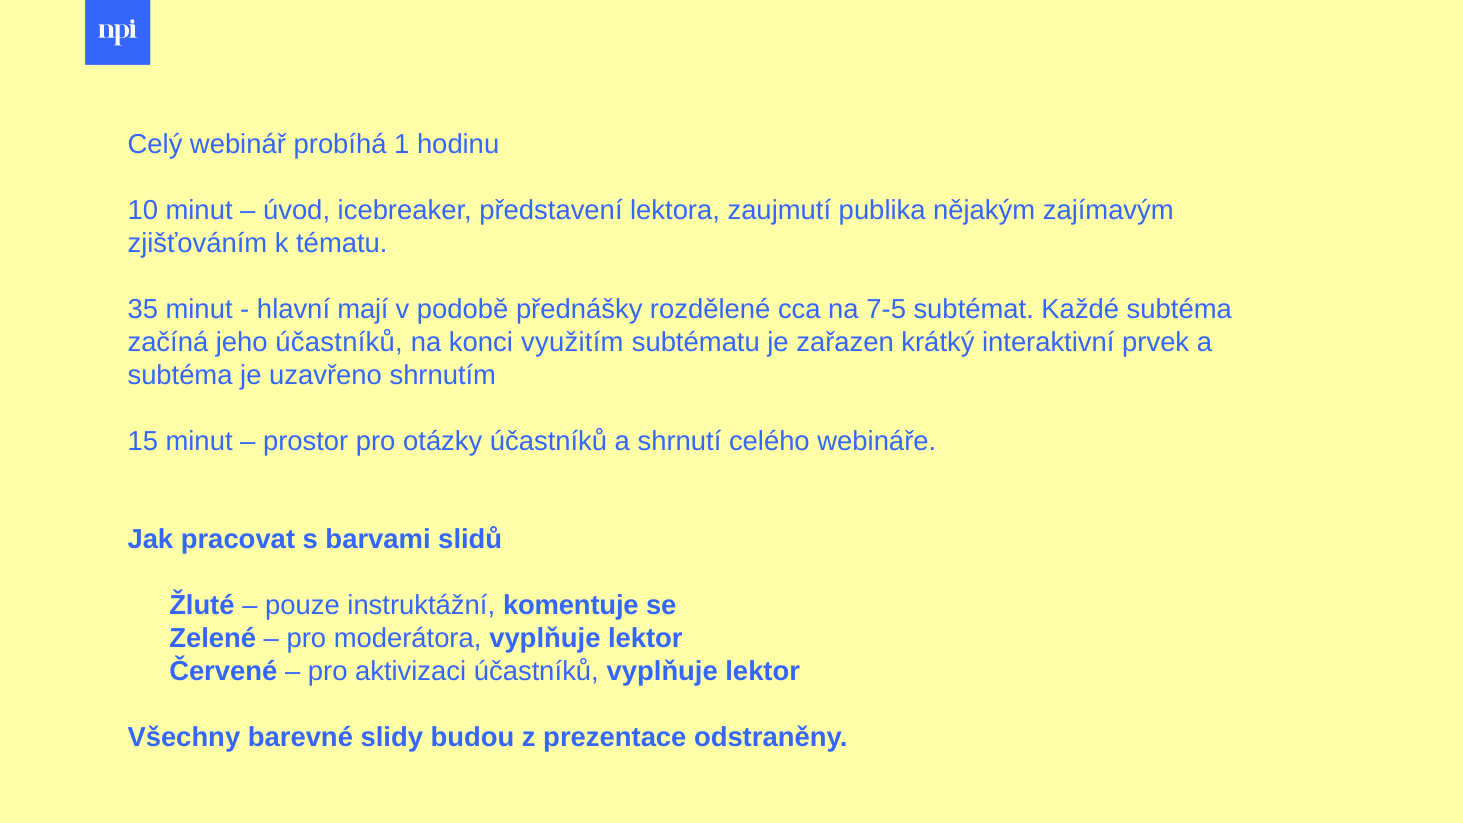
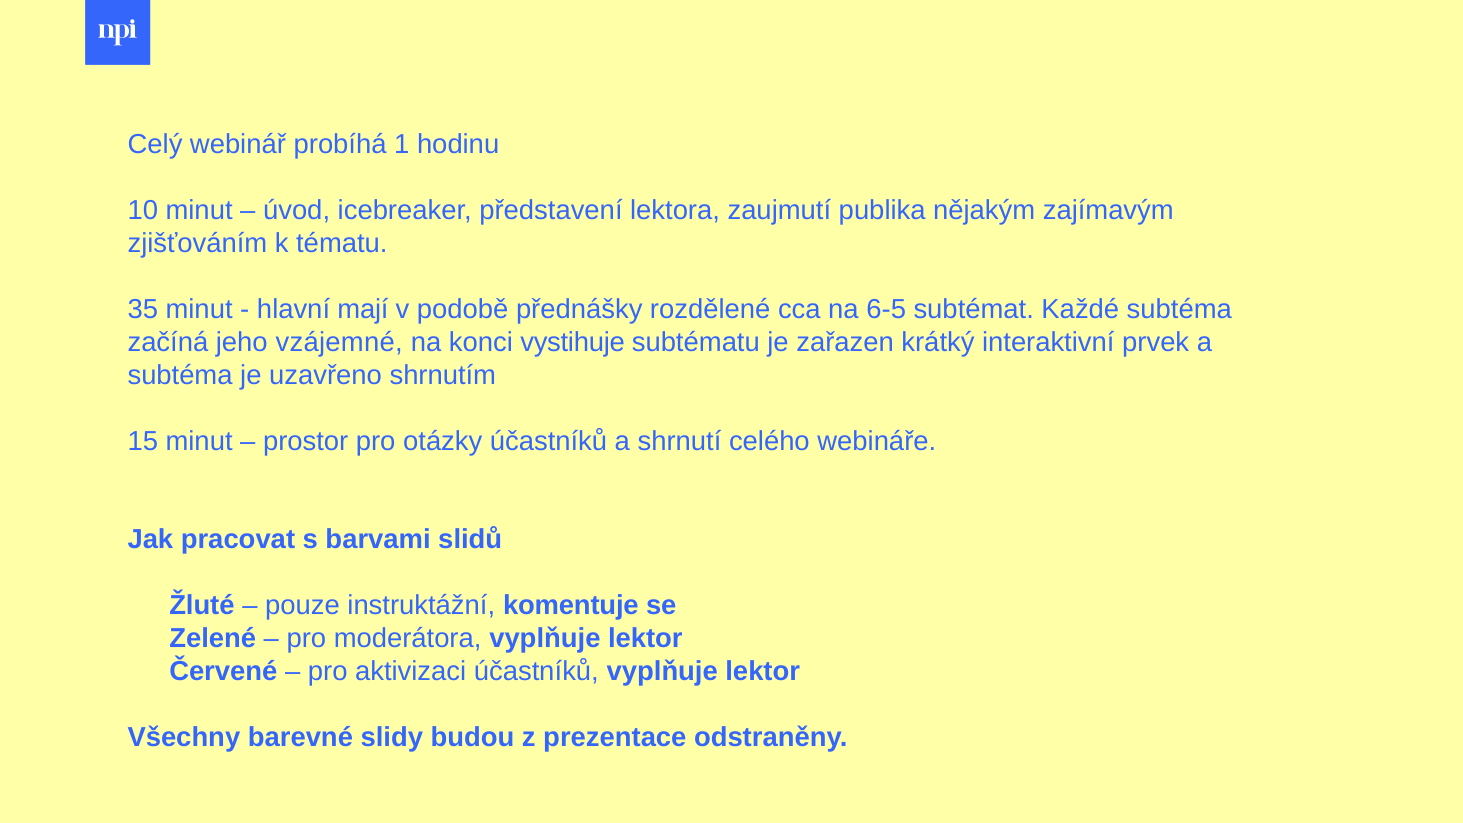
7-5: 7-5 -> 6-5 (886, 309)
jeho účastníků: účastníků -> vzájemné (339, 342)
využitím: využitím -> vystihuje (573, 342)
